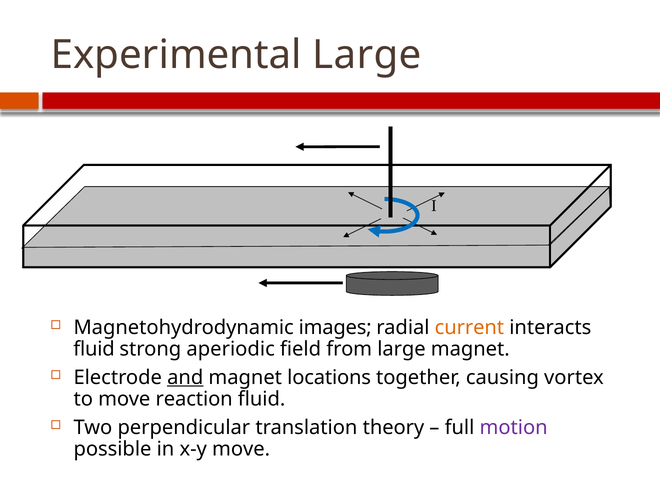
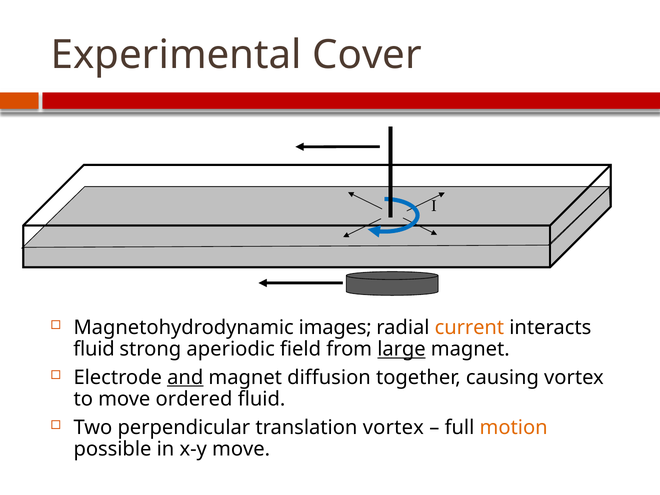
Experimental Large: Large -> Cover (367, 55)
large underline: none -> present (401, 349)
locations: locations -> diffusion (329, 377)
reaction: reaction -> ordered (194, 399)
translation theory: theory -> vortex (393, 427)
motion colour: purple -> orange (514, 427)
